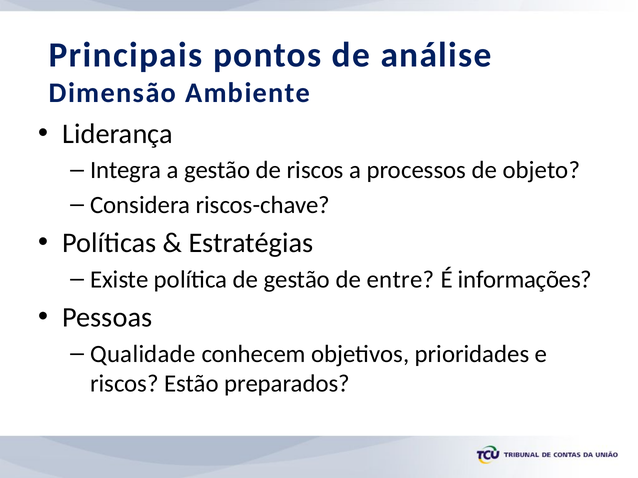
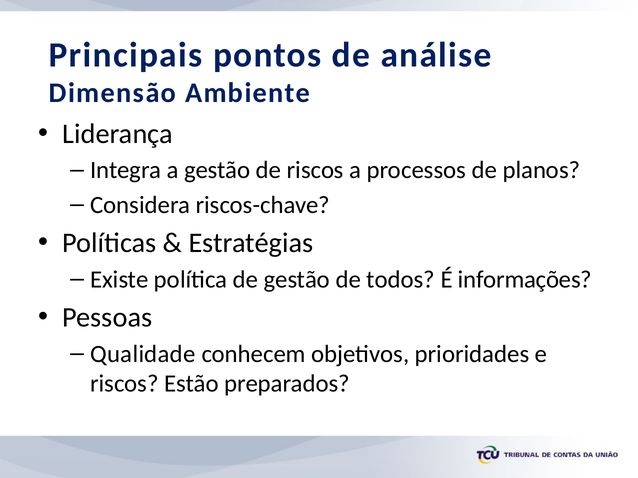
objeto: objeto -> planos (541, 170)
entre: entre -> todos (401, 280)
